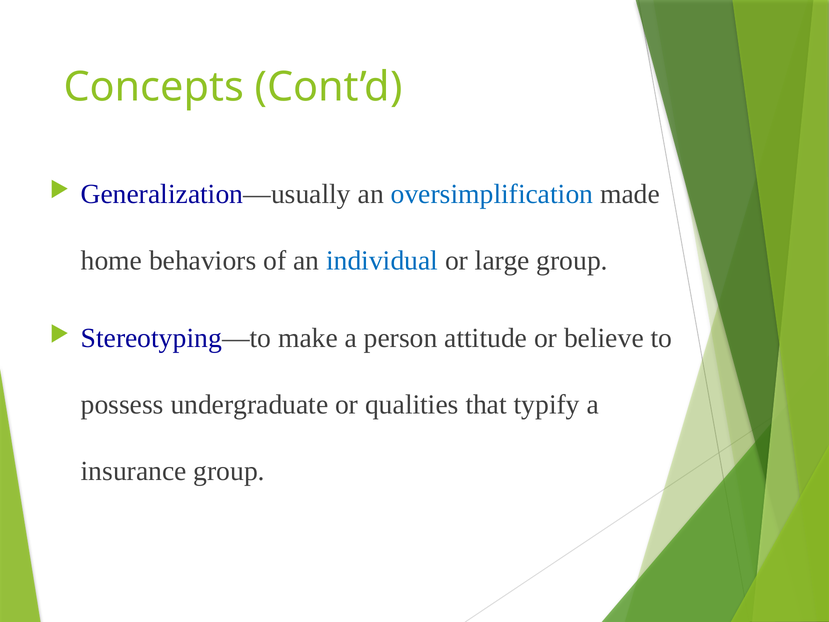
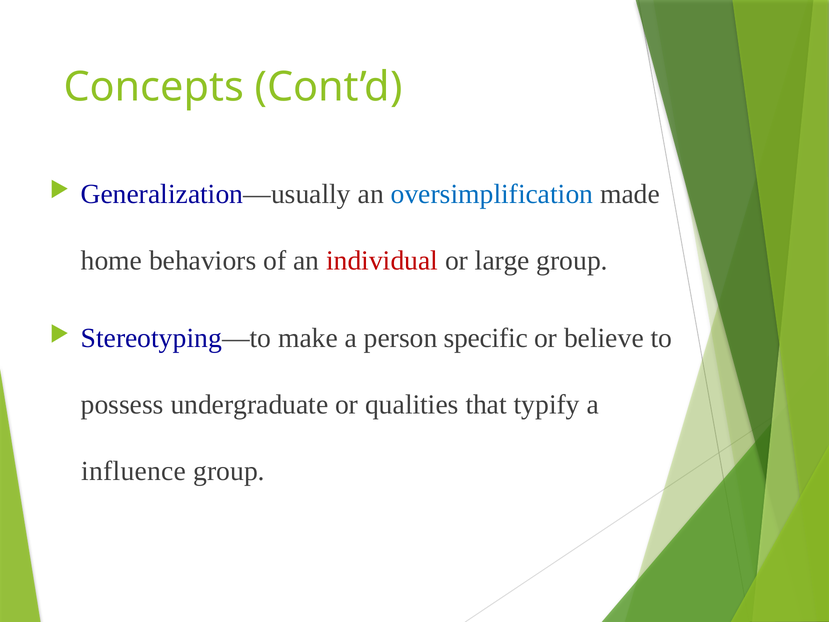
individual colour: blue -> red (382, 260)
attitude: attitude -> specific (486, 338)
insurance: insurance -> influence (134, 471)
